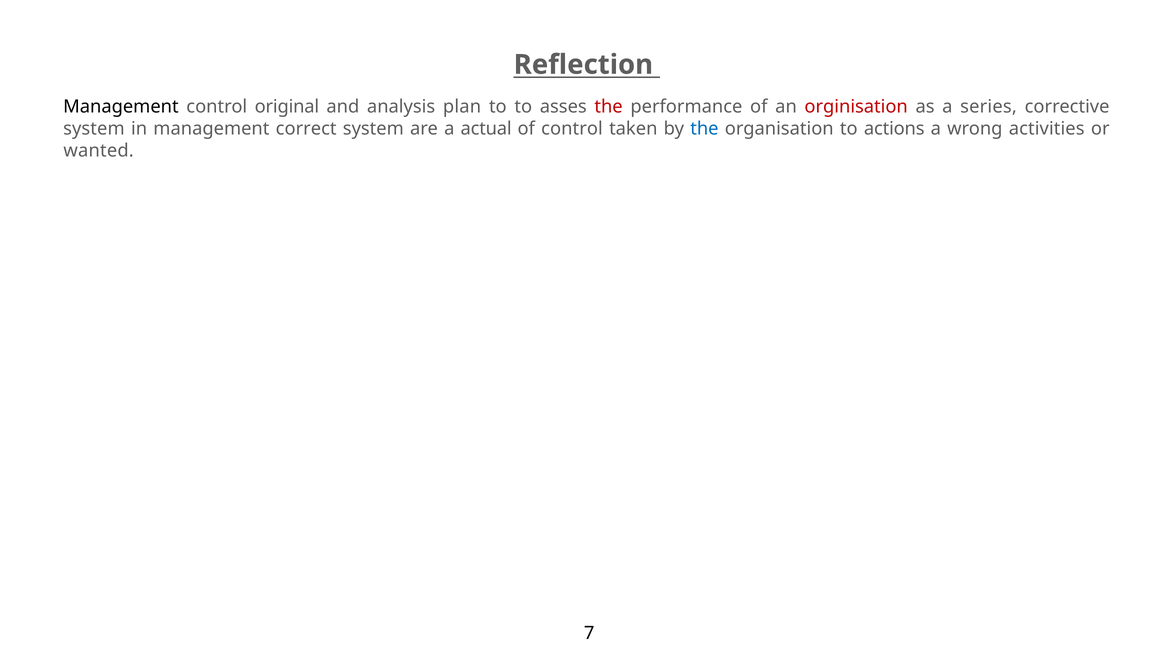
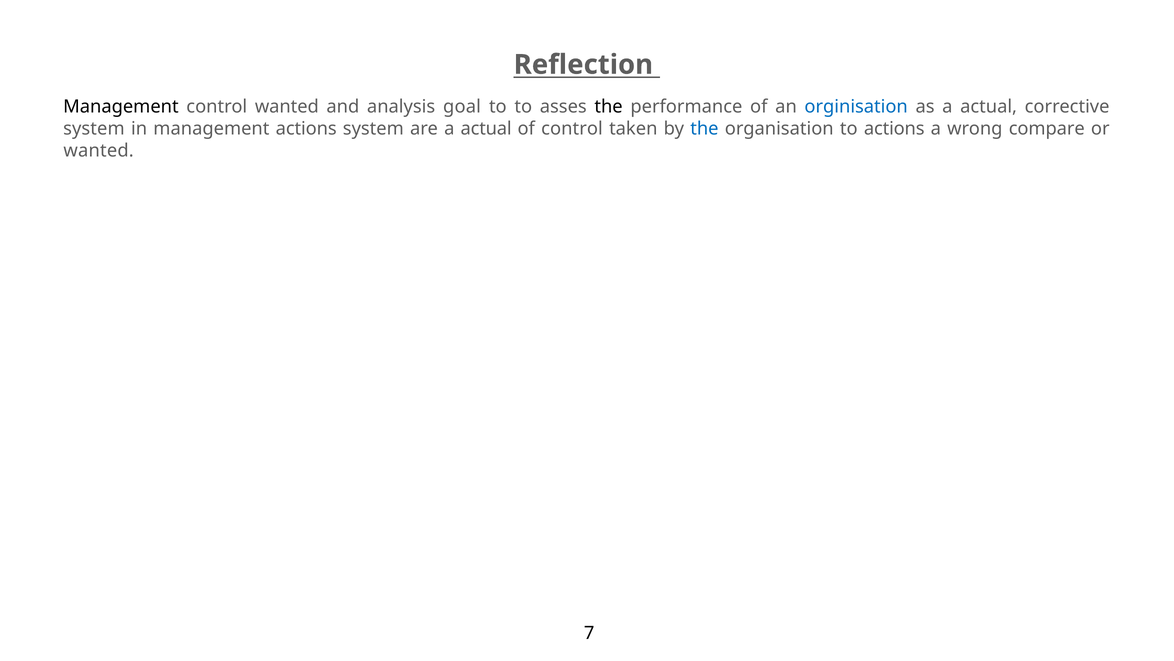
control original: original -> wanted (287, 106)
plan: plan -> goal (462, 106)
the colour: red -> black (609, 106)
orginisation colour: red -> blue (856, 106)
as a series: series -> actual (989, 106)
management correct: correct -> actions (306, 128)
activities: activities -> compare (1047, 128)
